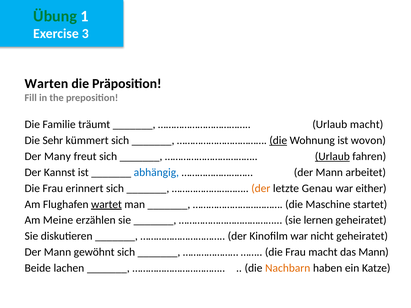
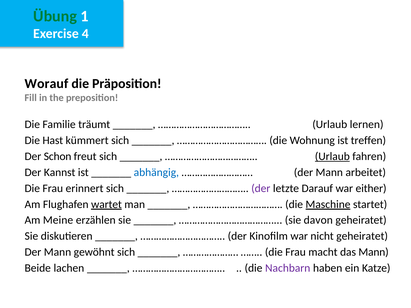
3: 3 -> 4 (85, 34)
Warten: Warten -> Worauf (46, 84)
Urlaub macht: macht -> lernen (367, 124)
Sehr: Sehr -> Hast (53, 140)
die underline: present -> none (278, 140)
wovon: wovon -> treffen (368, 140)
Many: Many -> Schon (58, 156)
der colour: orange -> purple (261, 188)
Genau: Genau -> Darauf (317, 188)
Maschine underline: none -> present (328, 204)
lernen: lernen -> davon (318, 220)
Nachbarn colour: orange -> purple (288, 268)
